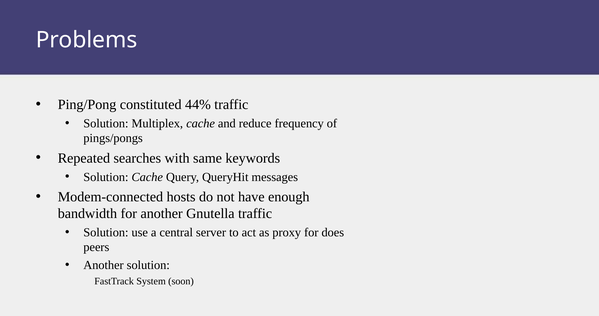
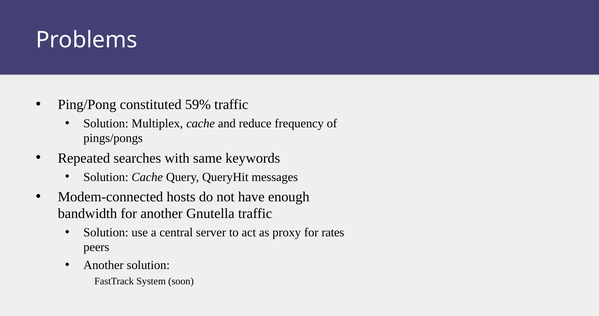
44%: 44% -> 59% (198, 105)
does: does -> rates (333, 233)
